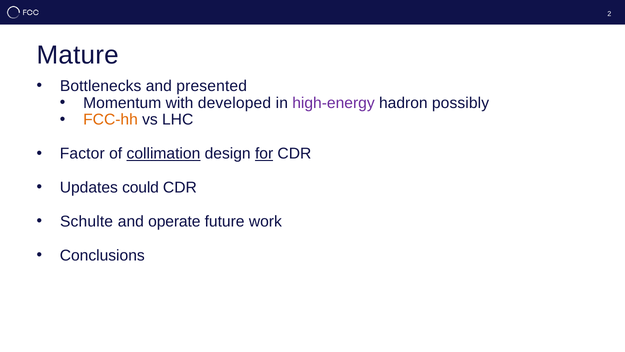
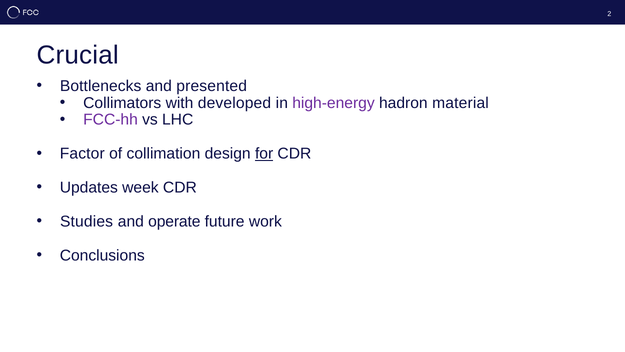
Mature: Mature -> Crucial (78, 55)
Momentum: Momentum -> Collimators (122, 103)
possibly: possibly -> material (461, 103)
FCC-hh colour: orange -> purple (111, 120)
collimation underline: present -> none (163, 154)
could: could -> week (140, 187)
Schulte: Schulte -> Studies (87, 221)
